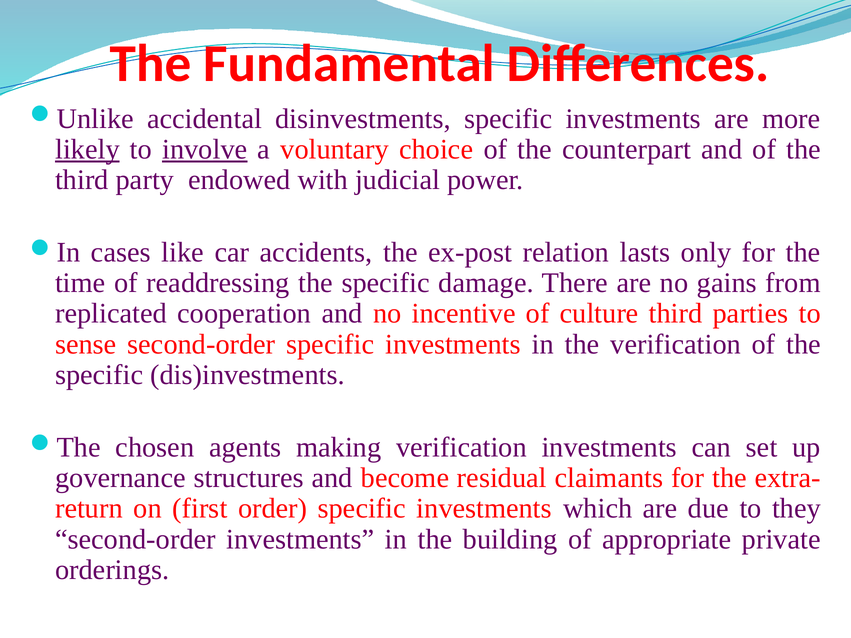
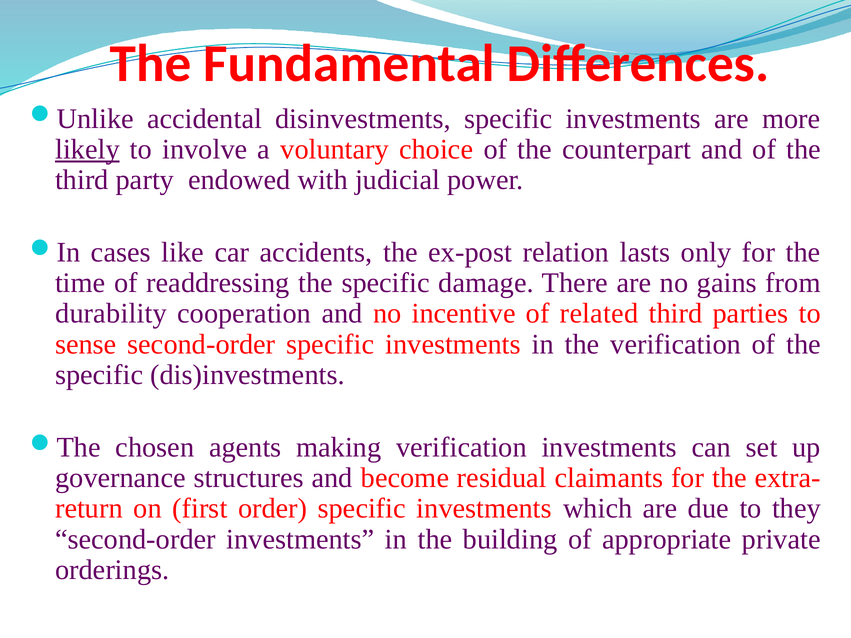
involve underline: present -> none (205, 149)
replicated: replicated -> durability (111, 314)
culture: culture -> related (599, 314)
